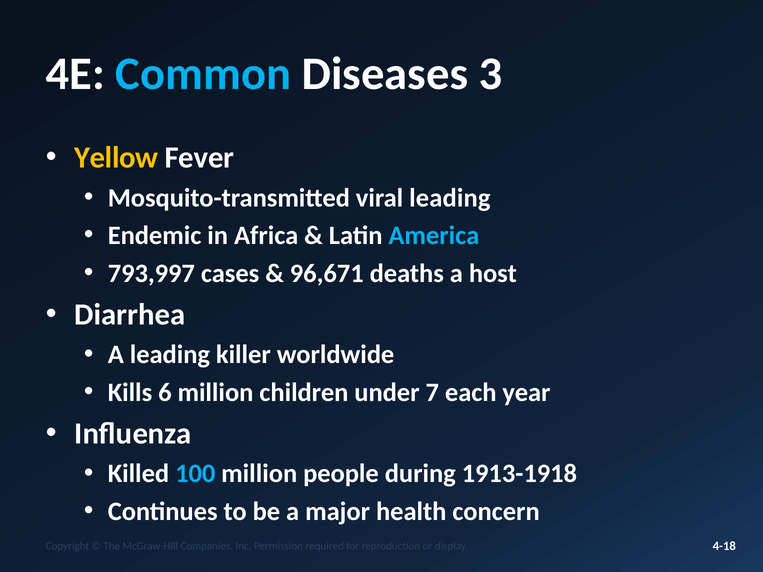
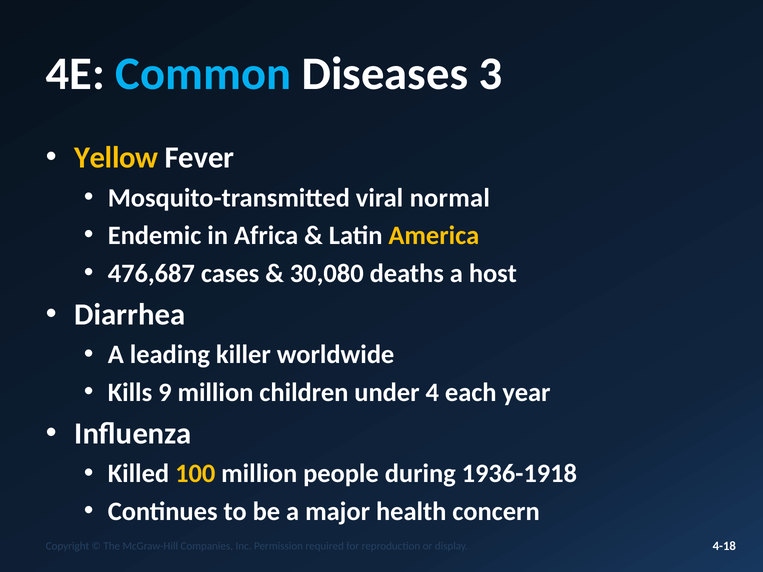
viral leading: leading -> normal (450, 198)
America colour: light blue -> yellow (434, 236)
793,997: 793,997 -> 476,687 (151, 273)
96,671: 96,671 -> 30,080 (327, 273)
6: 6 -> 9 (165, 393)
7: 7 -> 4 (432, 393)
100 colour: light blue -> yellow (195, 474)
1913-1918: 1913-1918 -> 1936-1918 (519, 474)
